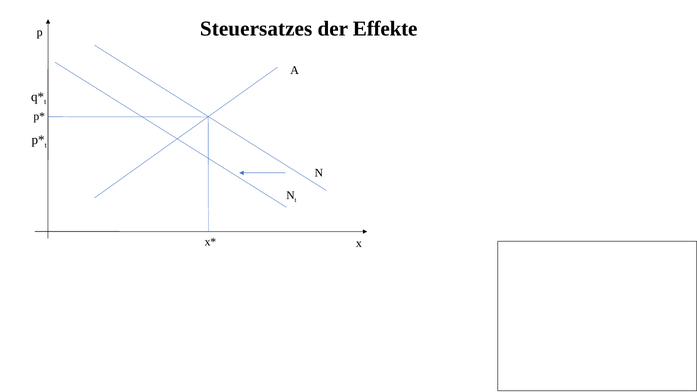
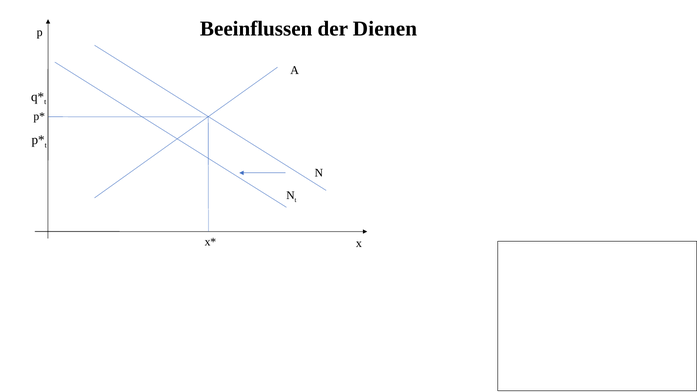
Steuersatzes: Steuersatzes -> Beeinflussen (256, 29)
Effekte: Effekte -> Dienen (385, 29)
